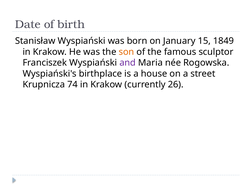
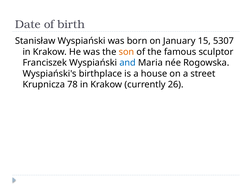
1849: 1849 -> 5307 (224, 41)
and colour: purple -> blue (128, 63)
74: 74 -> 78 (73, 85)
